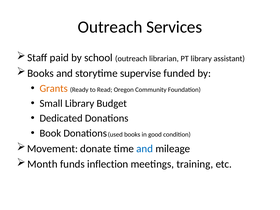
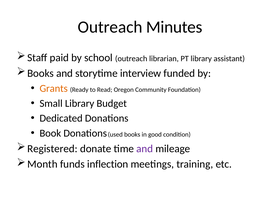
Services: Services -> Minutes (174, 27)
supervise: supervise -> interview (141, 73)
Movement: Movement -> Registered (52, 149)
and colour: blue -> purple (145, 149)
